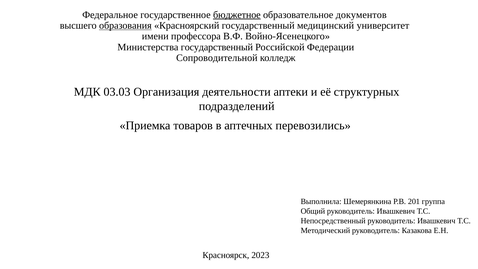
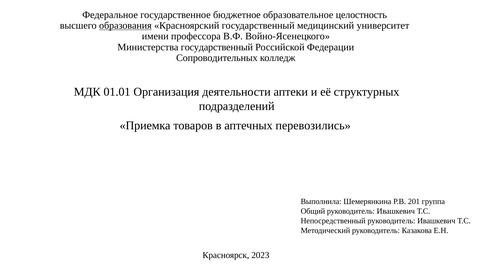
бюджетное underline: present -> none (237, 15)
документов: документов -> целостность (361, 15)
Сопроводительной: Сопроводительной -> Сопроводительных (217, 58)
03.03: 03.03 -> 01.01 (117, 92)
